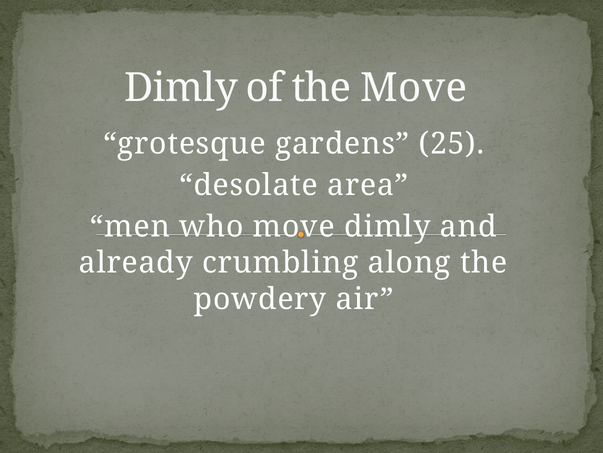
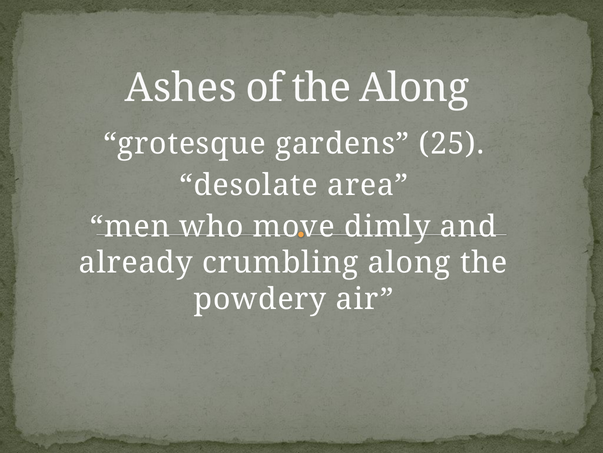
Dimly: Dimly -> Ashes (181, 88)
the Move: Move -> Along (414, 88)
